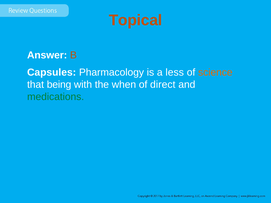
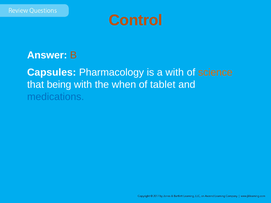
Topical: Topical -> Control (136, 20)
a less: less -> with (175, 72)
direct: direct -> tablet (163, 85)
medications colour: green -> blue (56, 97)
